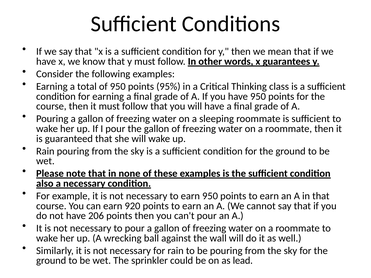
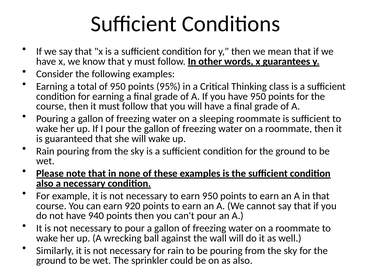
206: 206 -> 940 (96, 216)
as lead: lead -> also (243, 261)
